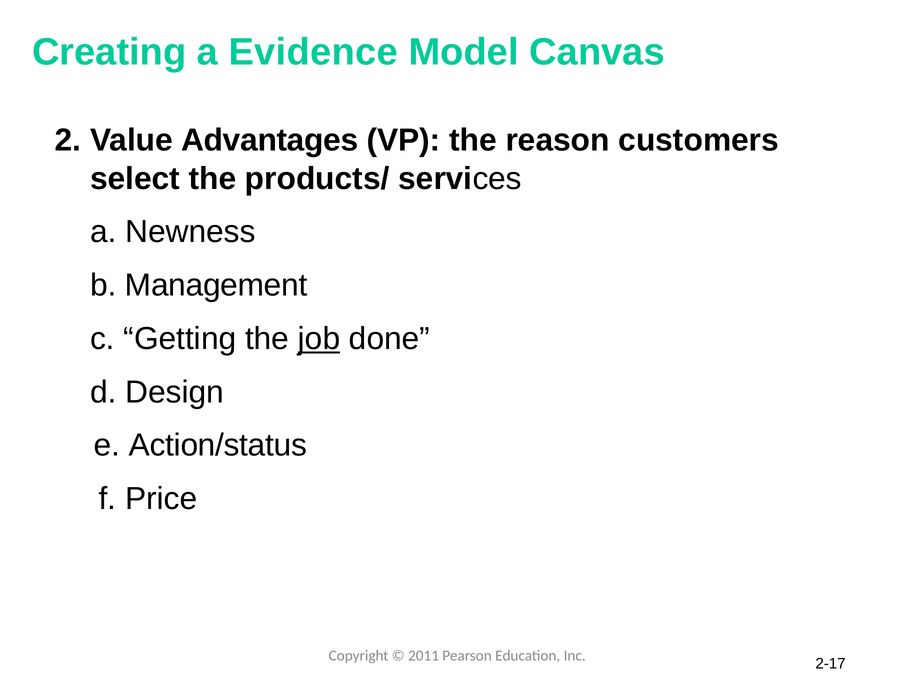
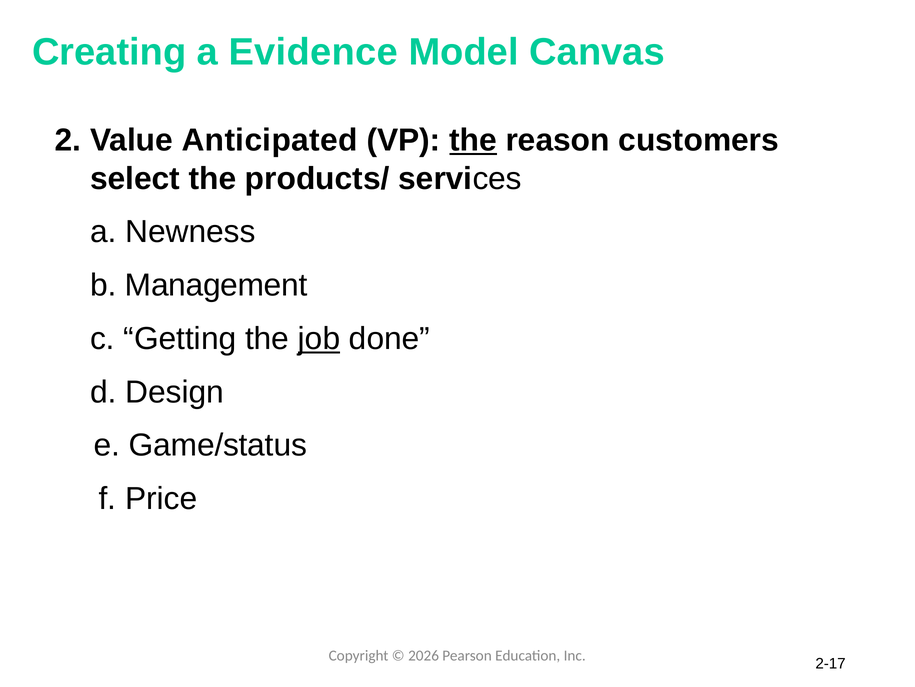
Advantages: Advantages -> Anticipated (270, 140)
the underline: none -> present (473, 140)
Action/status: Action/status -> Game/status (218, 445)
2011: 2011 -> 2026 (424, 655)
